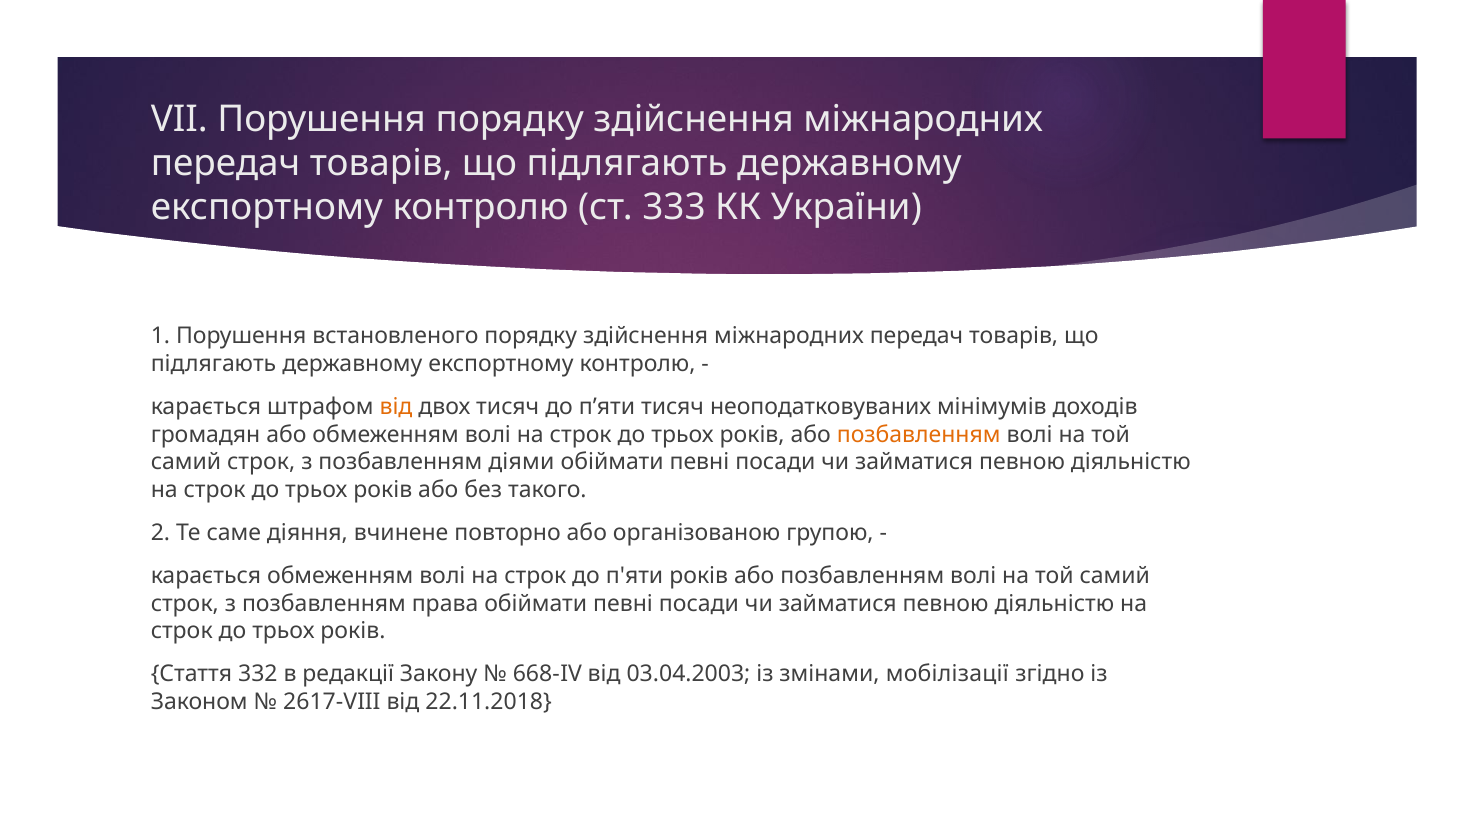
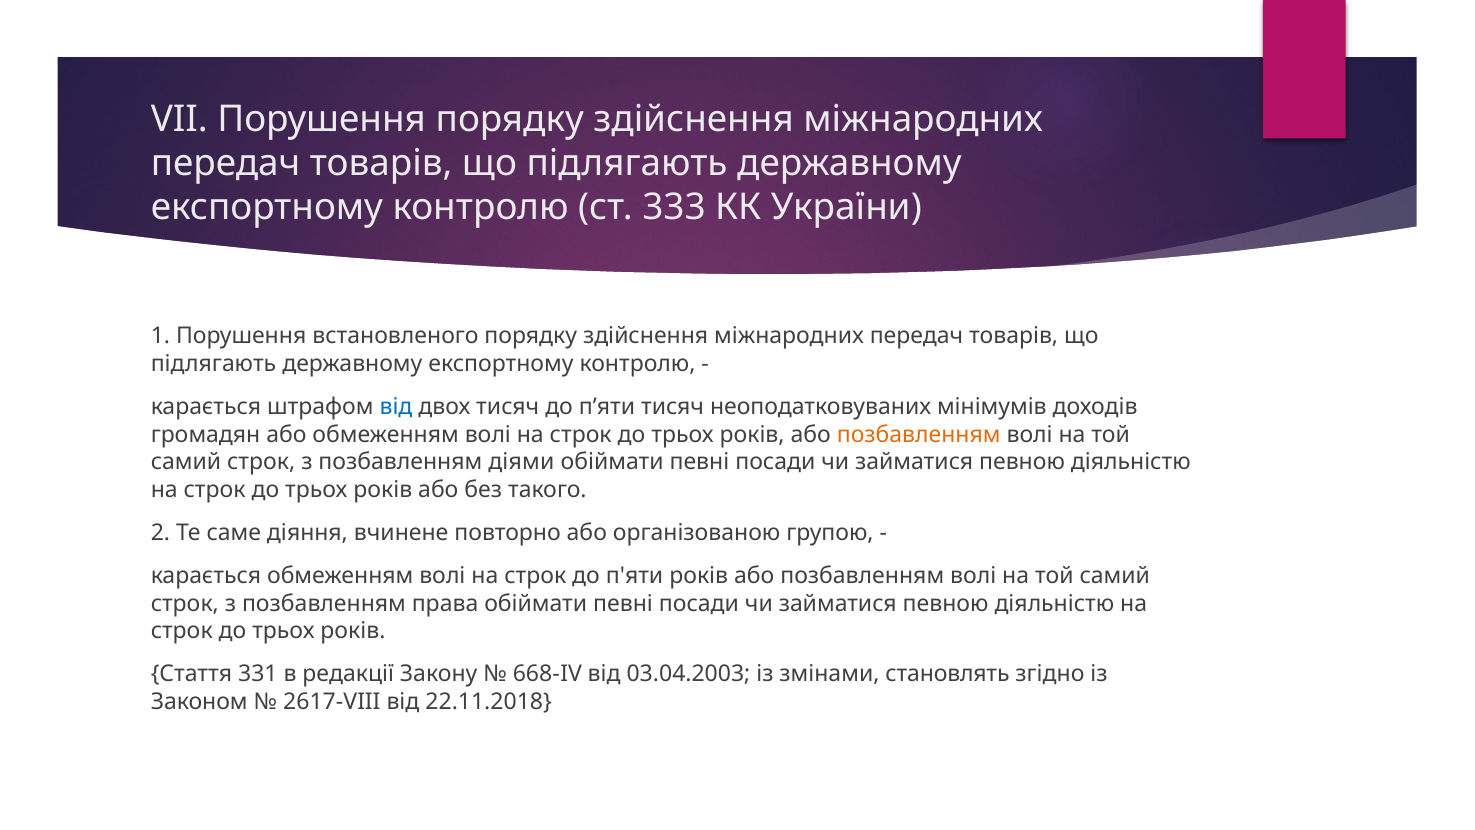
від colour: orange -> blue (396, 407)
332: 332 -> 331 (258, 674)
мобілізації: мобілізації -> становлять (948, 674)
